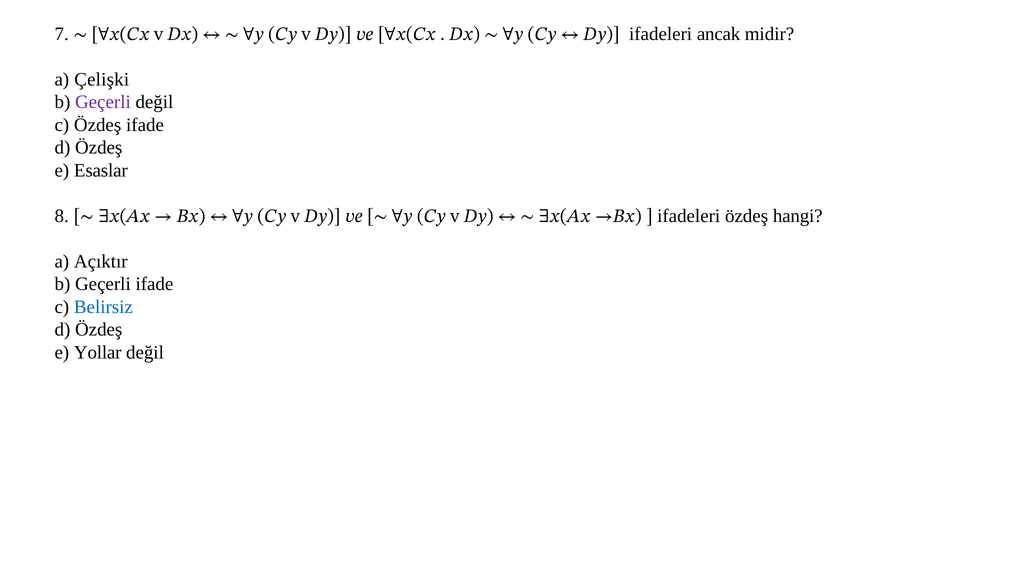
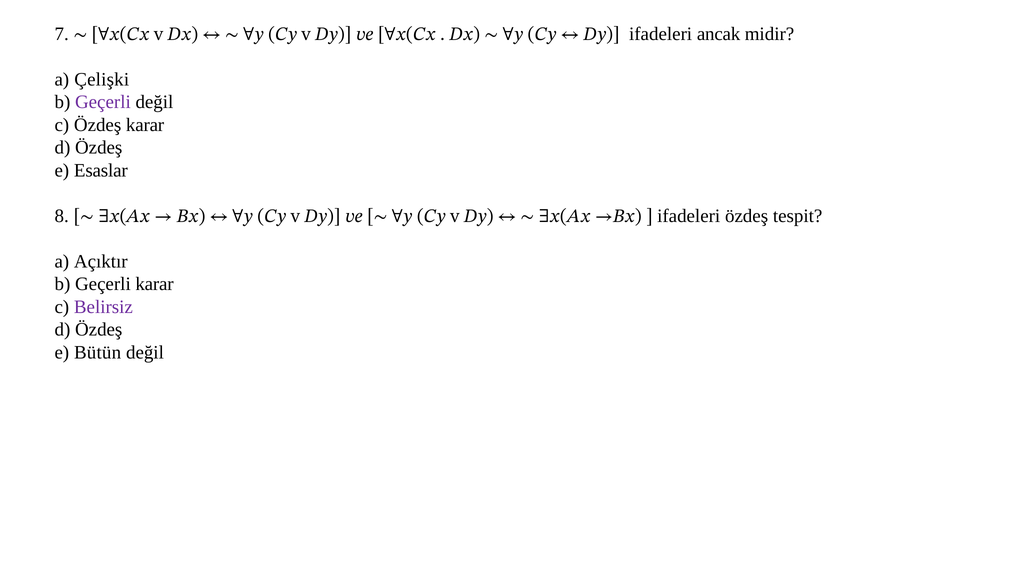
Özdeş ifade: ifade -> karar (145, 125)
hangi: hangi -> tespit (798, 216)
Geçerli ifade: ifade -> karar (155, 284)
Belirsiz colour: blue -> purple (103, 307)
Yollar: Yollar -> Bütün (98, 353)
